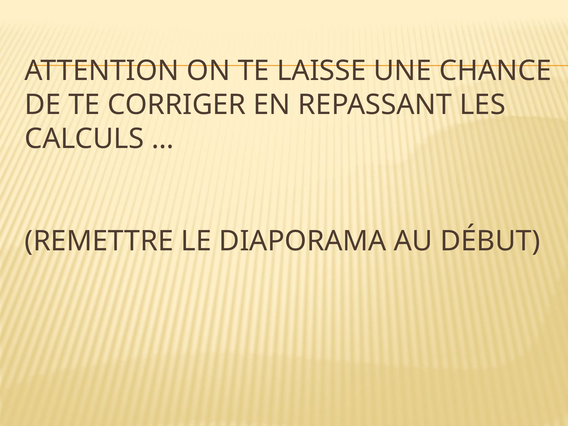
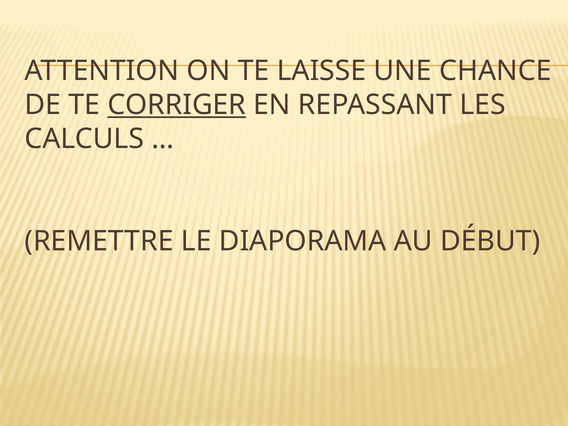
CORRIGER underline: none -> present (177, 105)
